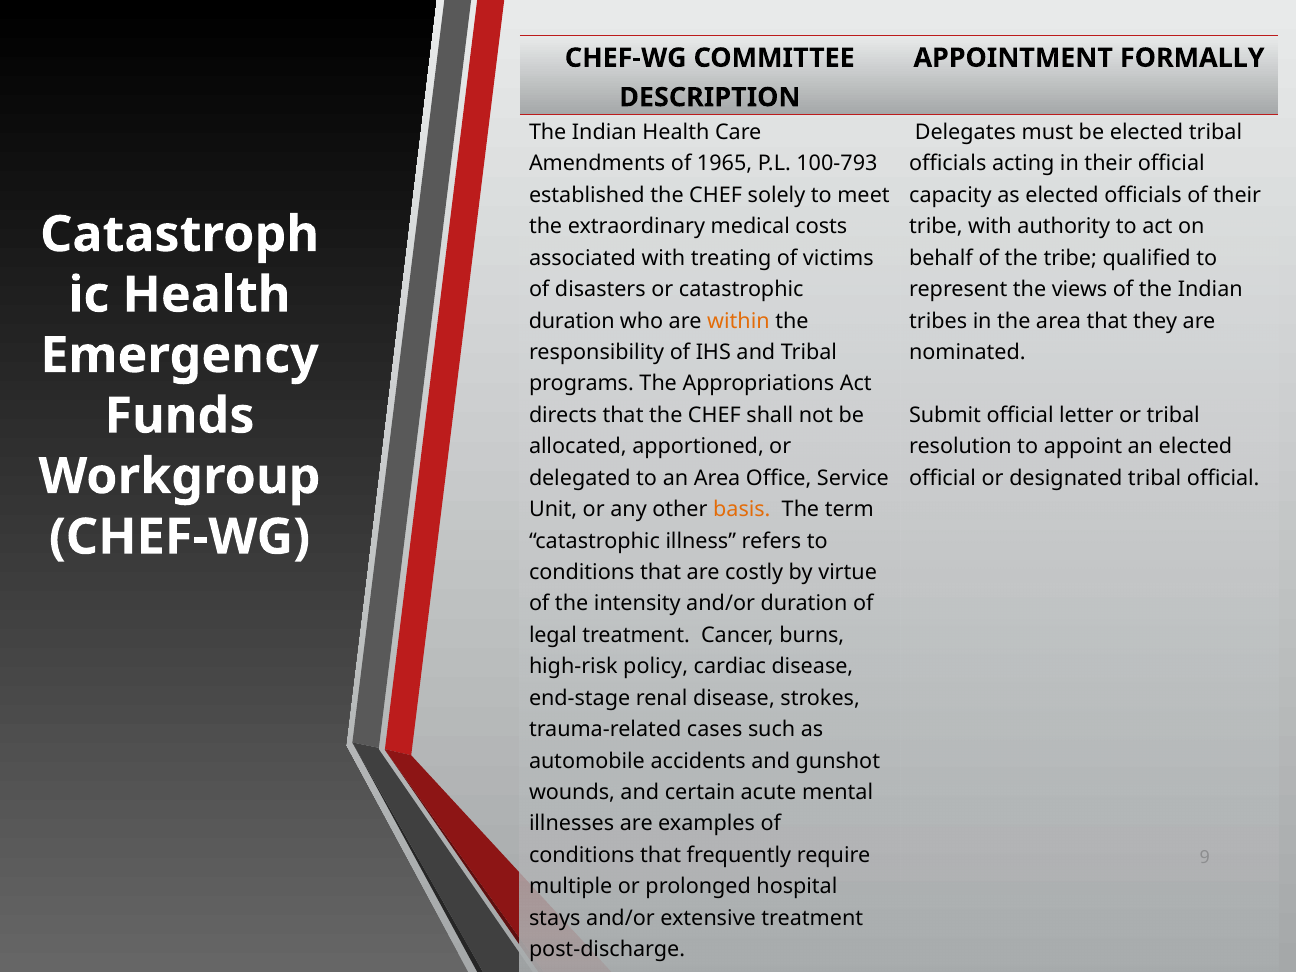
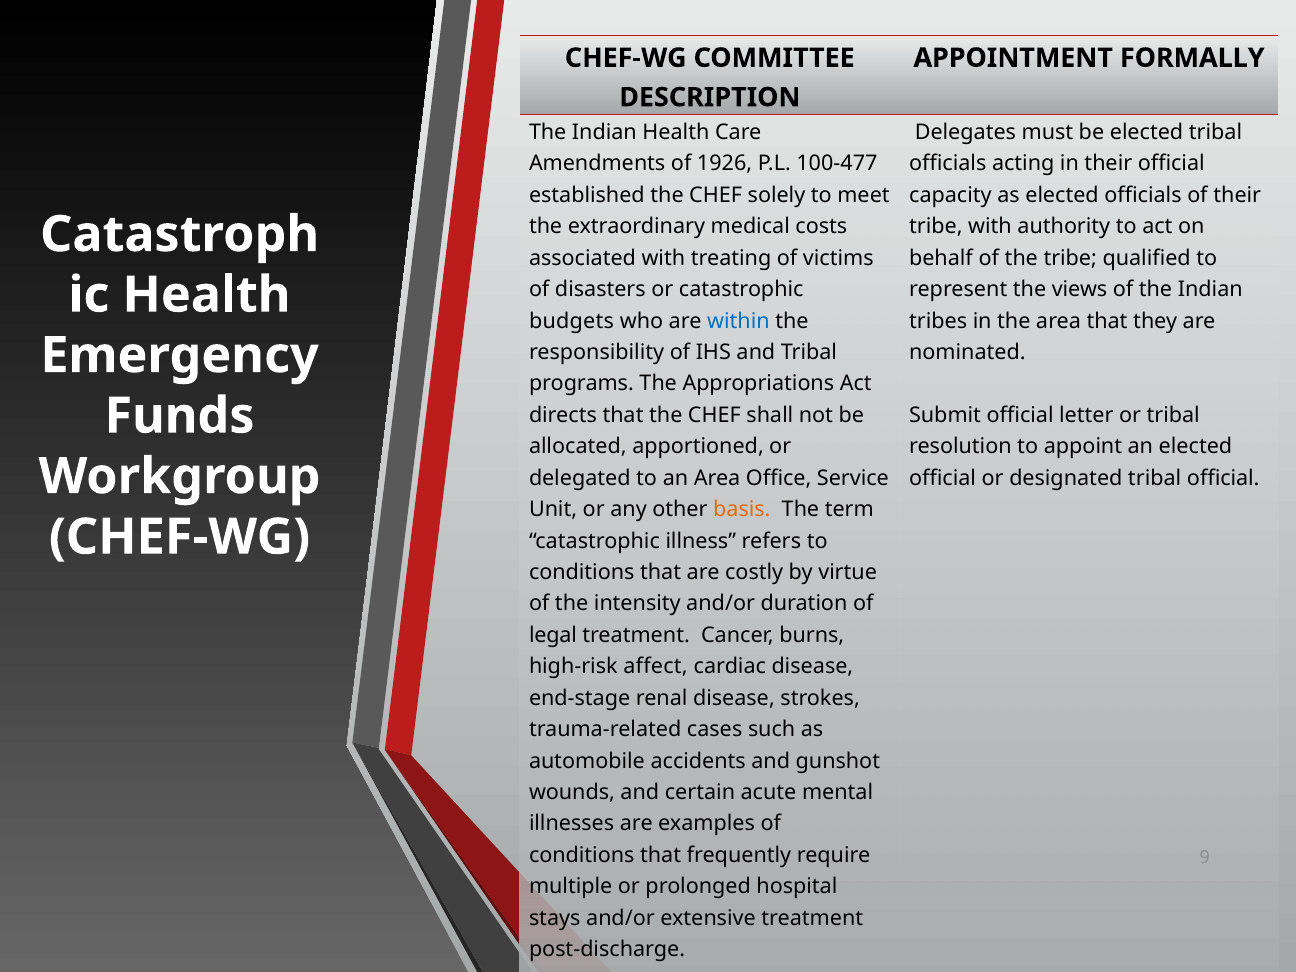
1965: 1965 -> 1926 (725, 164)
100-793: 100-793 -> 100-477 (837, 164)
duration: duration -> budgets (571, 321)
within colour: orange -> blue (738, 321)
policy: policy -> affect (656, 667)
